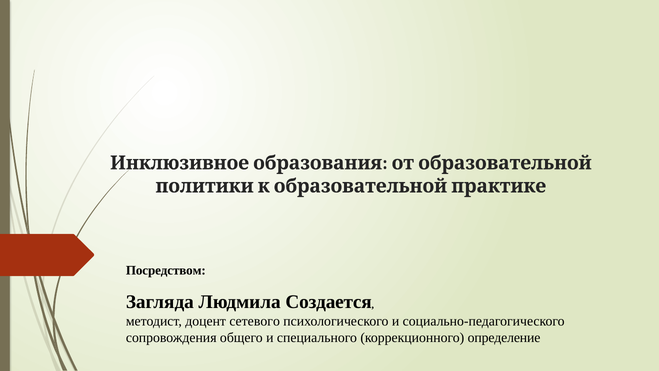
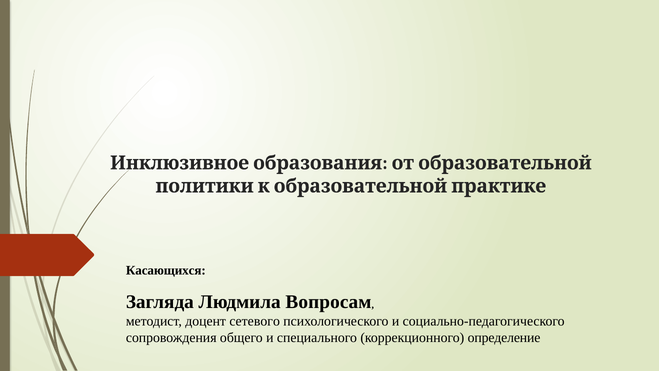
Посредством: Посредством -> Касающихся (166, 270)
Создается: Создается -> Вопросам (328, 302)
